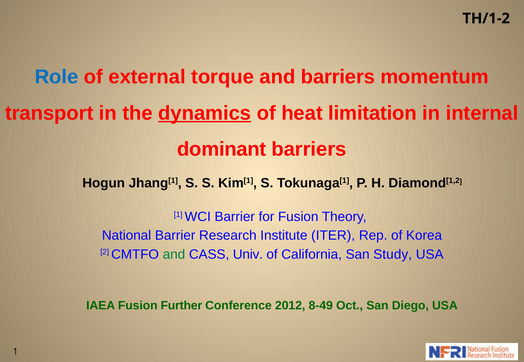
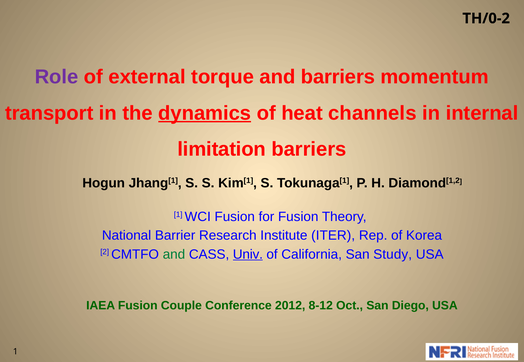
TH/1-2: TH/1-2 -> TH/0-2 (486, 18)
Role colour: blue -> purple (56, 77)
limitation: limitation -> channels (372, 113)
dominant: dominant -> limitation (222, 150)
WCI Barrier: Barrier -> Fusion (235, 217)
Univ underline: none -> present (248, 255)
Further: Further -> Couple (181, 306)
8-49: 8-49 -> 8-12 (321, 306)
